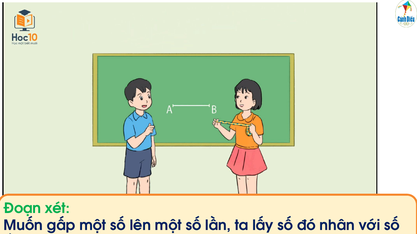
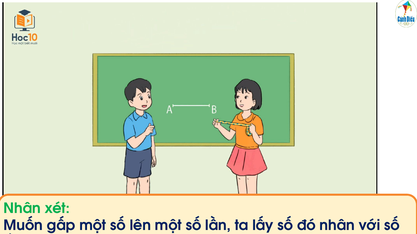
Đoạn: Đoạn -> Nhân (22, 209)
